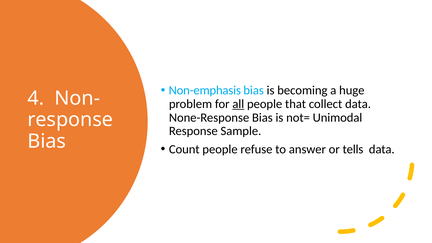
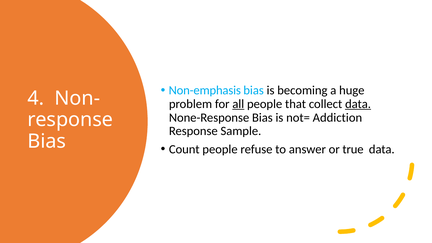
data underline: none -> present (358, 104)
Unimodal: Unimodal -> Addiction (337, 118)
tells: tells -> true (353, 149)
